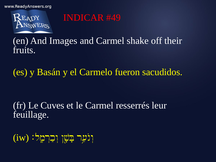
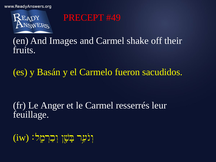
INDICAR: INDICAR -> PRECEPT (84, 18)
Cuves: Cuves -> Anger (52, 105)
